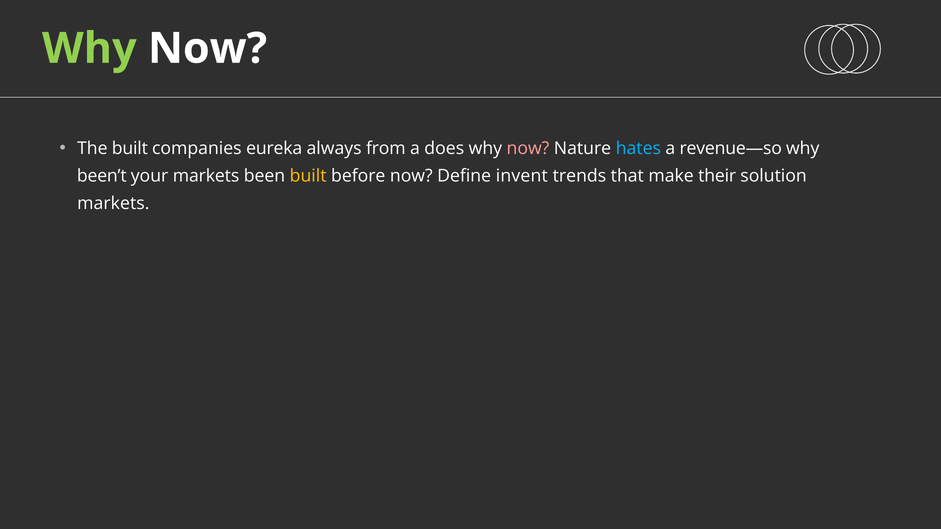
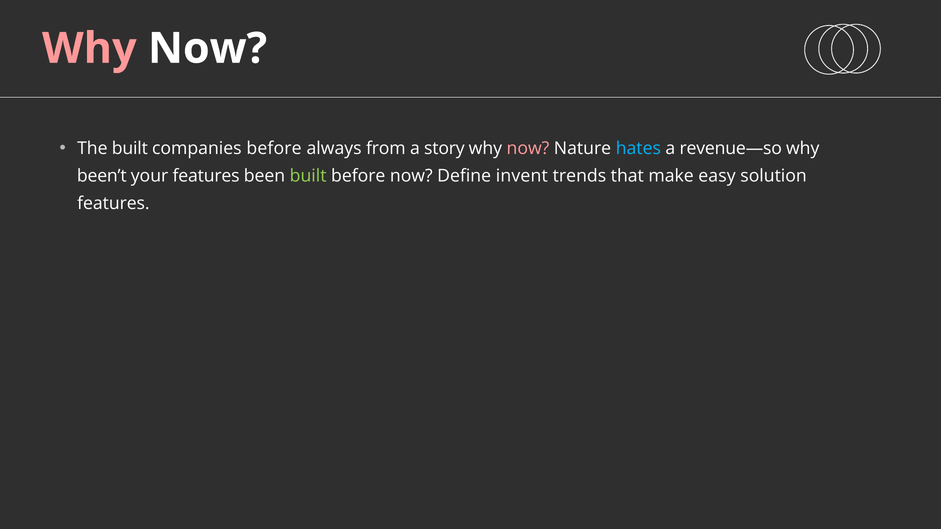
Why colour: light green -> pink (89, 49)
companies eureka: eureka -> before (274, 149)
does: does -> story (444, 149)
your markets: markets -> features (206, 176)
built colour: yellow -> light green (308, 176)
their: their -> easy (717, 176)
markets: markets -> features (113, 204)
